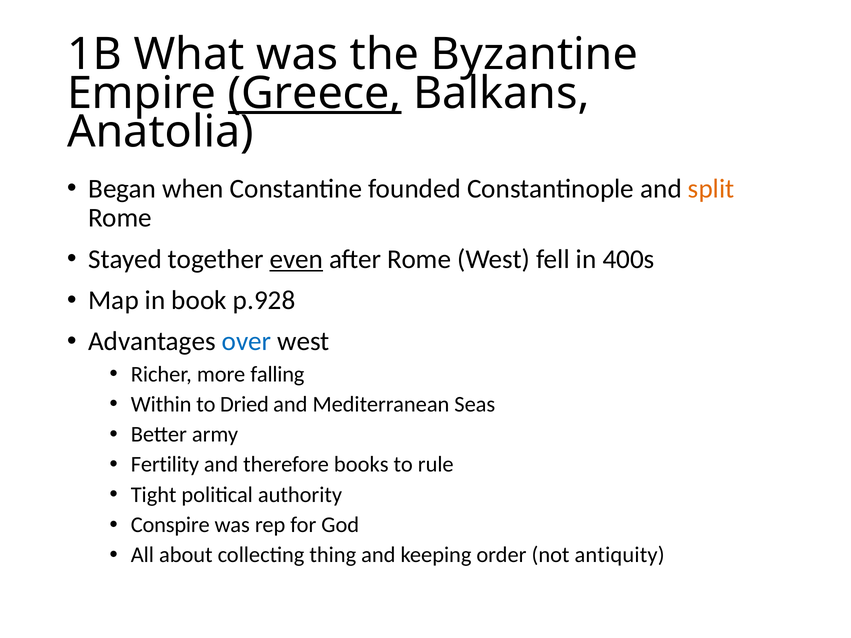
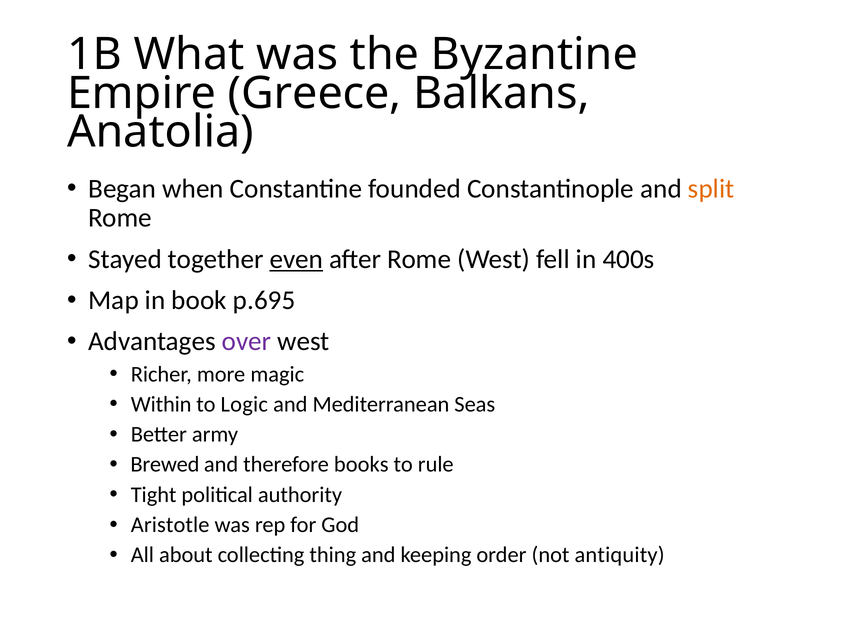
Greece underline: present -> none (315, 93)
p.928: p.928 -> p.695 (264, 300)
over colour: blue -> purple (247, 342)
falling: falling -> magic (277, 374)
Dried: Dried -> Logic (244, 404)
Fertility: Fertility -> Brewed (165, 465)
Conspire: Conspire -> Aristotle (170, 525)
